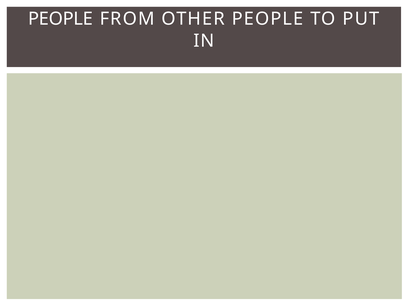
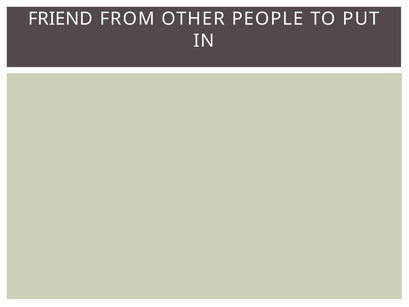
PEOPLE: PEOPLE -> FRIEND (60, 19)
